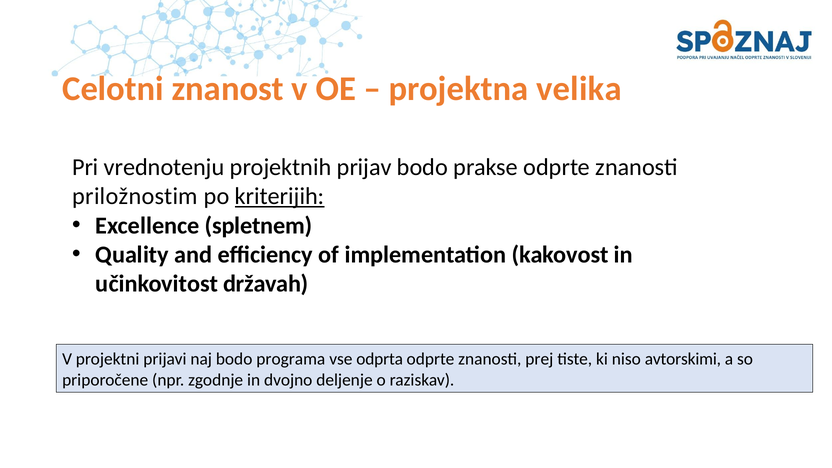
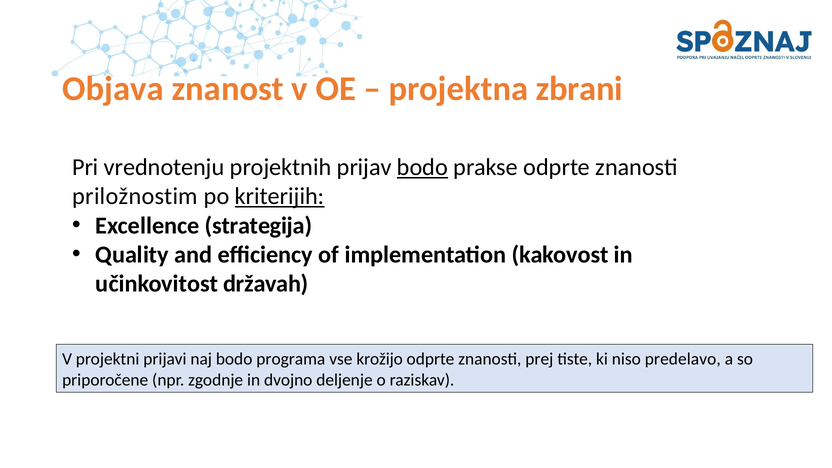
Celotni: Celotni -> Objava (113, 89)
velika: velika -> zbrani (579, 89)
bodo underline: none -> present (422, 167)
spletnem: spletnem -> strategija (259, 225)
odprta: odprta -> krožijo (380, 359)
avtorskimi: avtorskimi -> predelavo (683, 359)
